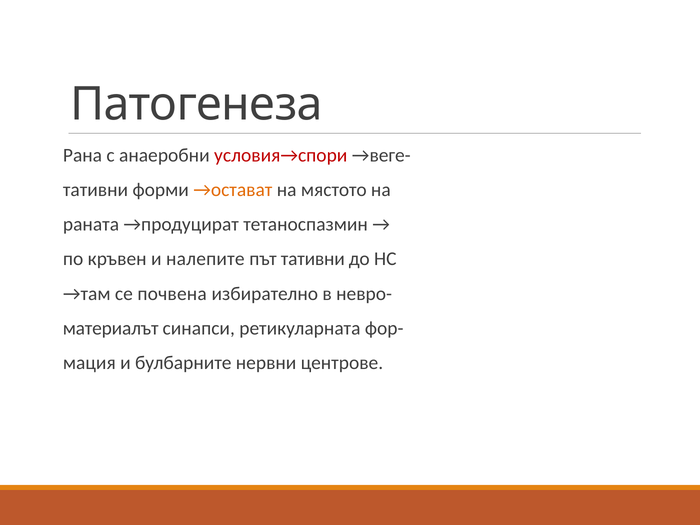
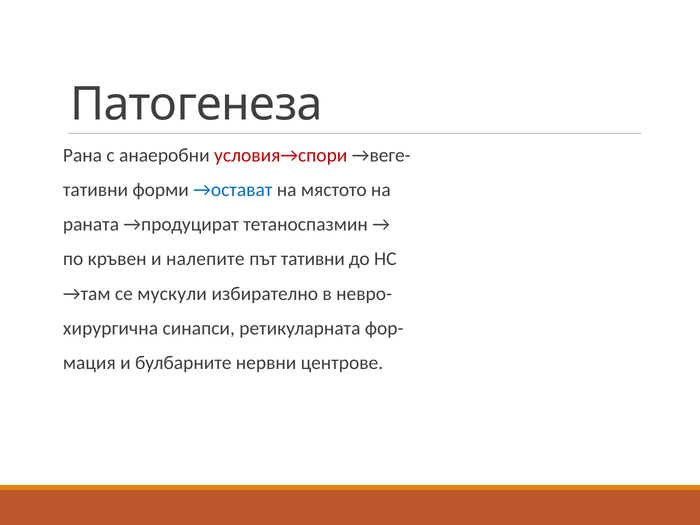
→остават colour: orange -> blue (233, 190)
почвена: почвена -> мускули (172, 294)
материалът: материалът -> хирургична (111, 328)
